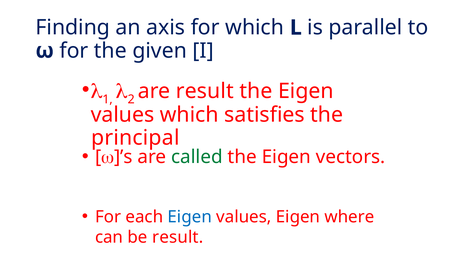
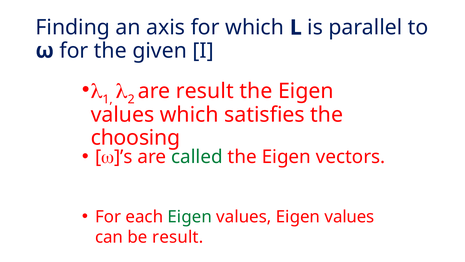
principal: principal -> choosing (136, 138)
Eigen colour: blue -> green (190, 217)
values Eigen where: where -> values (350, 217)
